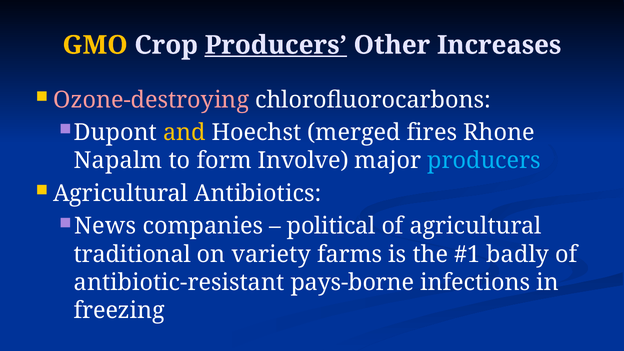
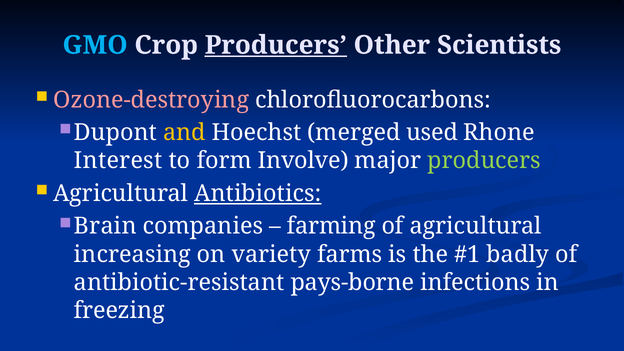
GMO colour: yellow -> light blue (95, 45)
Increases: Increases -> Scientists (499, 45)
fires: fires -> used (432, 133)
Napalm: Napalm -> Interest (118, 161)
producers colour: light blue -> light green (484, 161)
Antibiotics underline: none -> present (258, 194)
News: News -> Brain (105, 226)
political: political -> farming (331, 226)
traditional: traditional -> increasing (132, 254)
